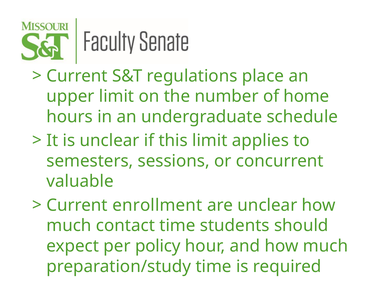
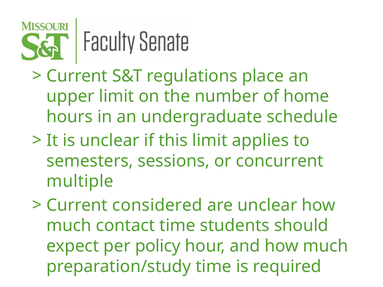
valuable: valuable -> multiple (80, 182)
enrollment: enrollment -> considered (157, 205)
